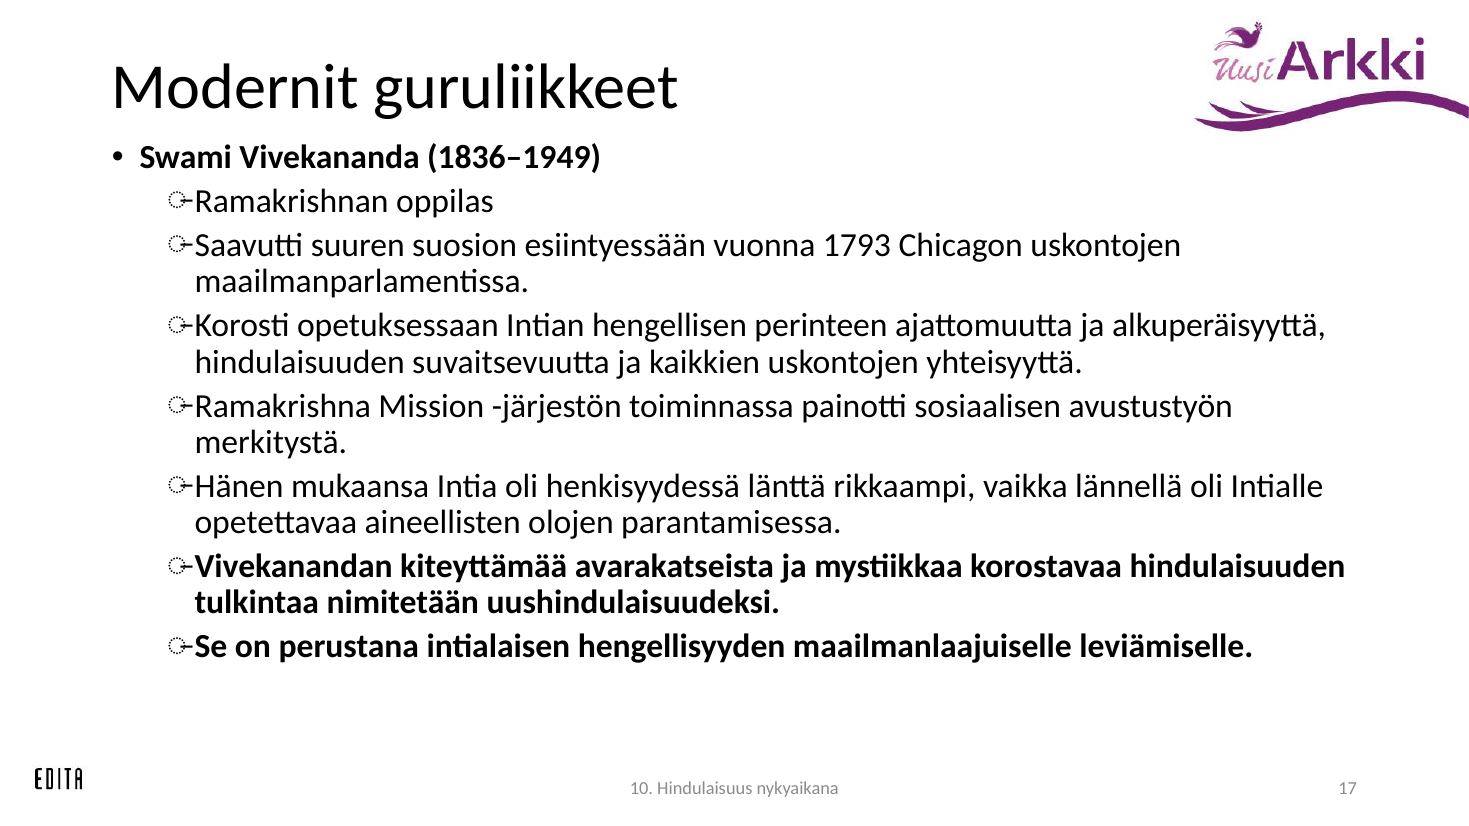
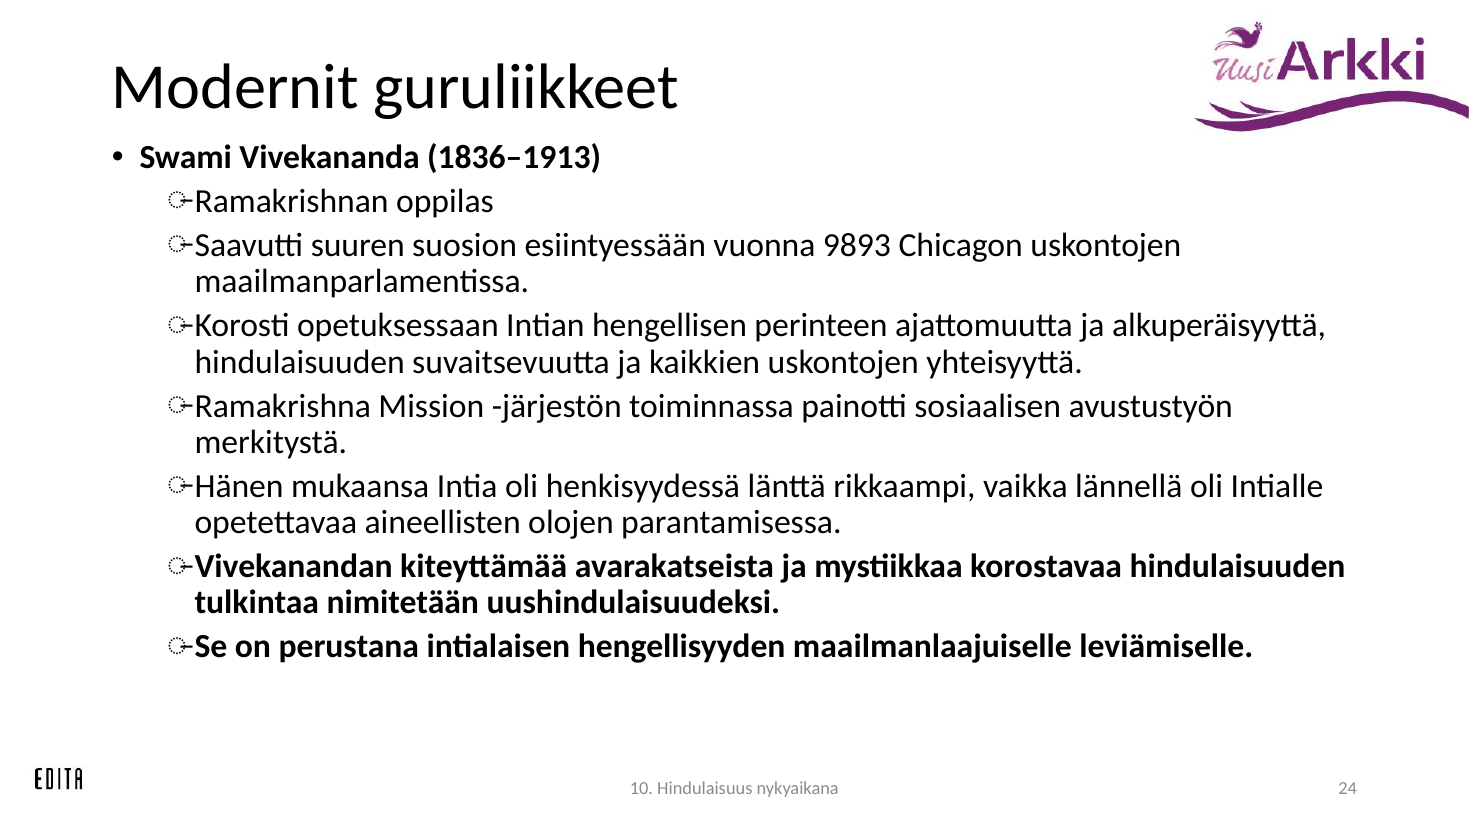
1836–1949: 1836–1949 -> 1836–1913 (514, 157)
1793: 1793 -> 9893 (857, 245)
17: 17 -> 24 (1348, 789)
